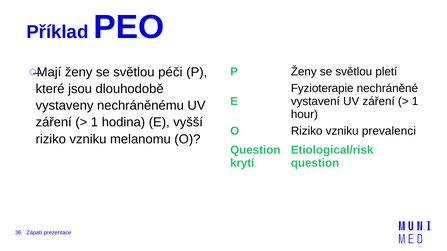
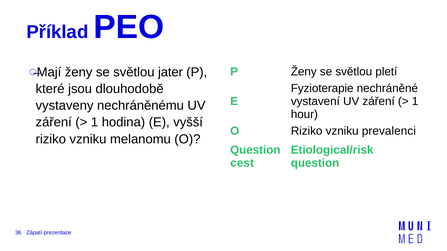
péči: péči -> jater (170, 72)
krytí: krytí -> cest (242, 163)
